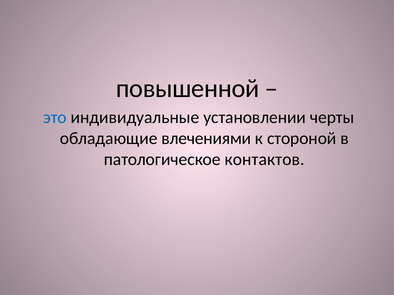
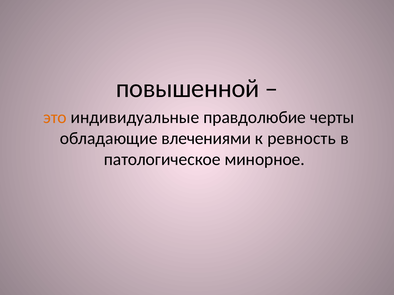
это colour: blue -> orange (55, 118)
установлении: установлении -> правдолюбие (255, 118)
стороной: стороной -> ревность (302, 139)
контактов: контактов -> минорное (265, 160)
